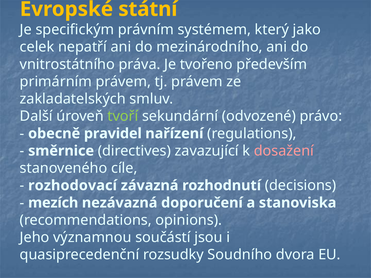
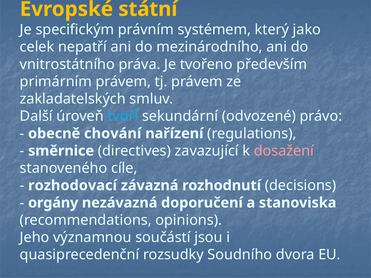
tvoří colour: light green -> light blue (123, 116)
pravidel: pravidel -> chování (113, 134)
mezích: mezích -> orgány (53, 203)
